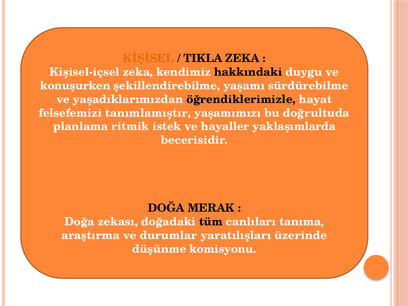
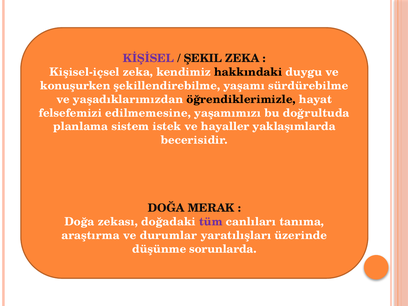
KİŞİSEL colour: orange -> purple (148, 59)
TIKLA: TIKLA -> ŞEKIL (203, 59)
tanımlamıştır: tanımlamıştır -> edilmemesine (148, 113)
ritmik: ritmik -> sistem (130, 127)
tüm colour: black -> purple (211, 222)
komisyonu: komisyonu -> sorunlarda (223, 249)
